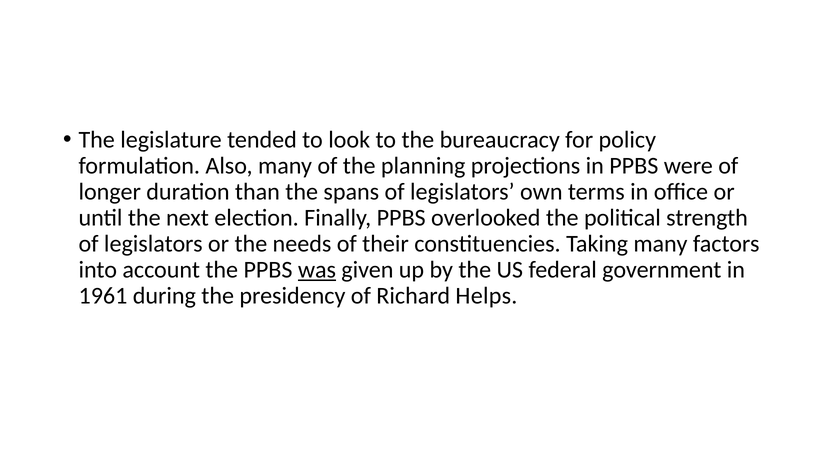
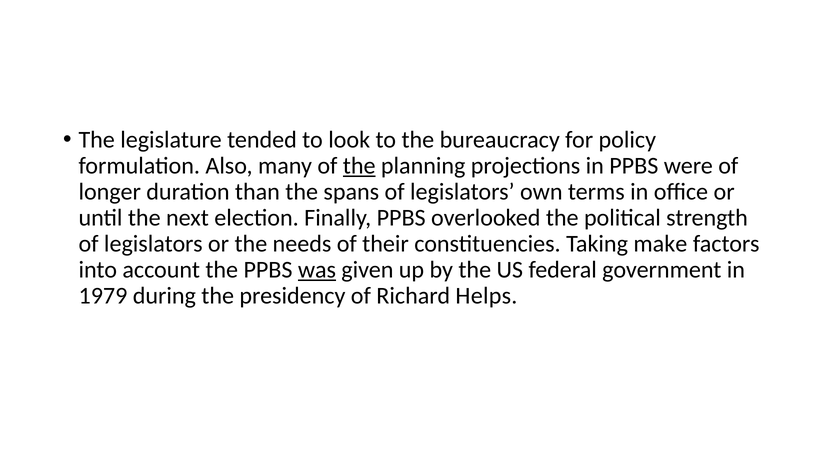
the underline: none -> present (359, 166)
Taking many: many -> make (660, 244)
1961: 1961 -> 1979 (103, 296)
